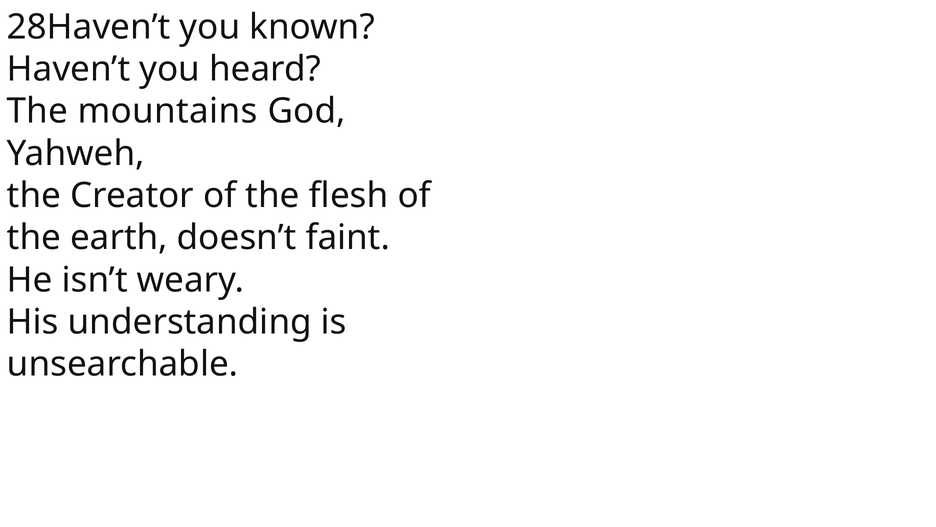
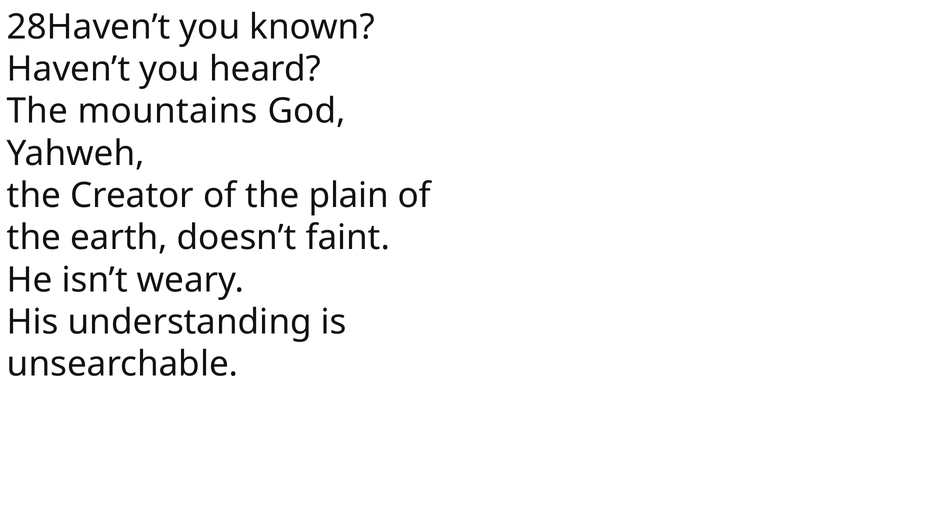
flesh: flesh -> plain (349, 195)
